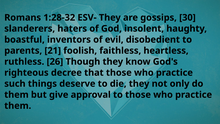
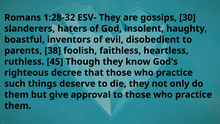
21: 21 -> 38 (53, 51)
26: 26 -> 45 (55, 62)
